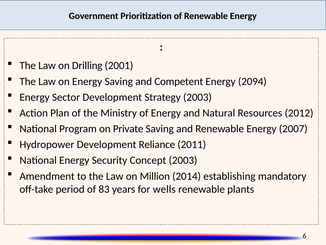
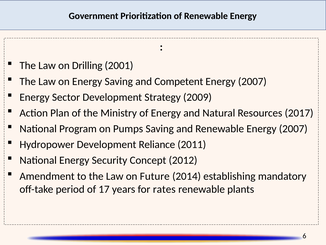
2094: 2094 -> 2007 (252, 81)
Strategy 2003: 2003 -> 2009 (197, 97)
2012: 2012 -> 2017 (299, 113)
Private: Private -> Pumps (128, 129)
Concept 2003: 2003 -> 2012 (183, 160)
Million: Million -> Future (155, 176)
83: 83 -> 17 (104, 189)
wells: wells -> rates (164, 189)
